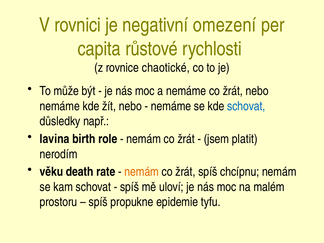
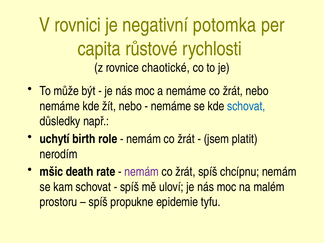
omezení: omezení -> potomka (225, 25)
lavina: lavina -> uchytí (55, 139)
věku: věku -> mšic (51, 172)
nemám colour: orange -> purple (142, 172)
